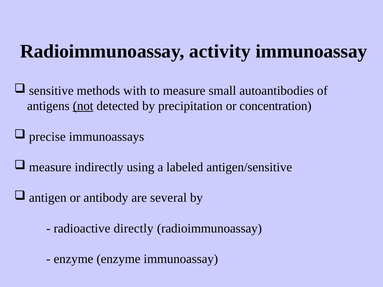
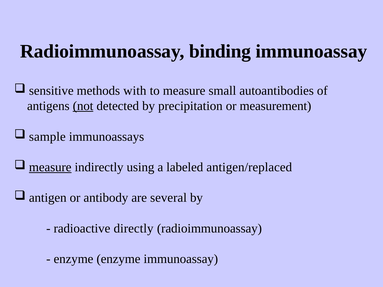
activity: activity -> binding (220, 51)
concentration: concentration -> measurement (275, 106)
precise: precise -> sample (47, 137)
measure underline: none -> present (50, 167)
antigen/sensitive: antigen/sensitive -> antigen/replaced (249, 167)
